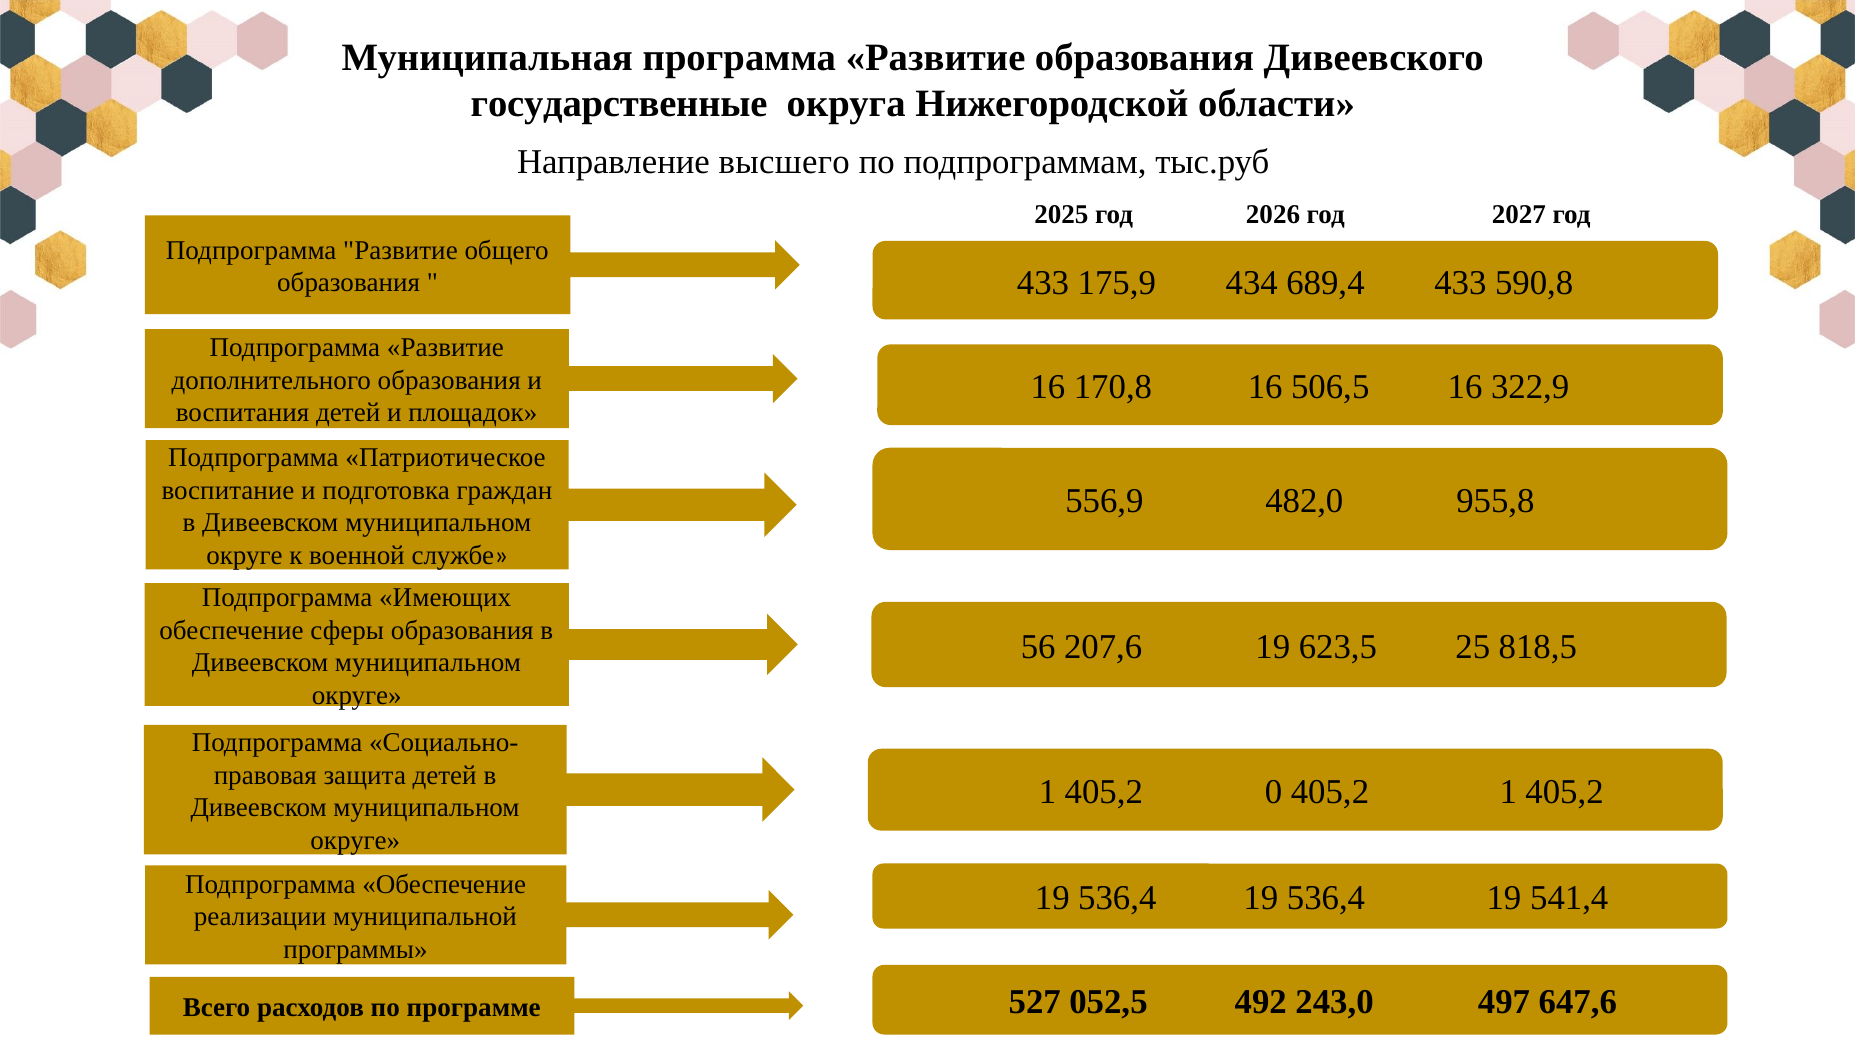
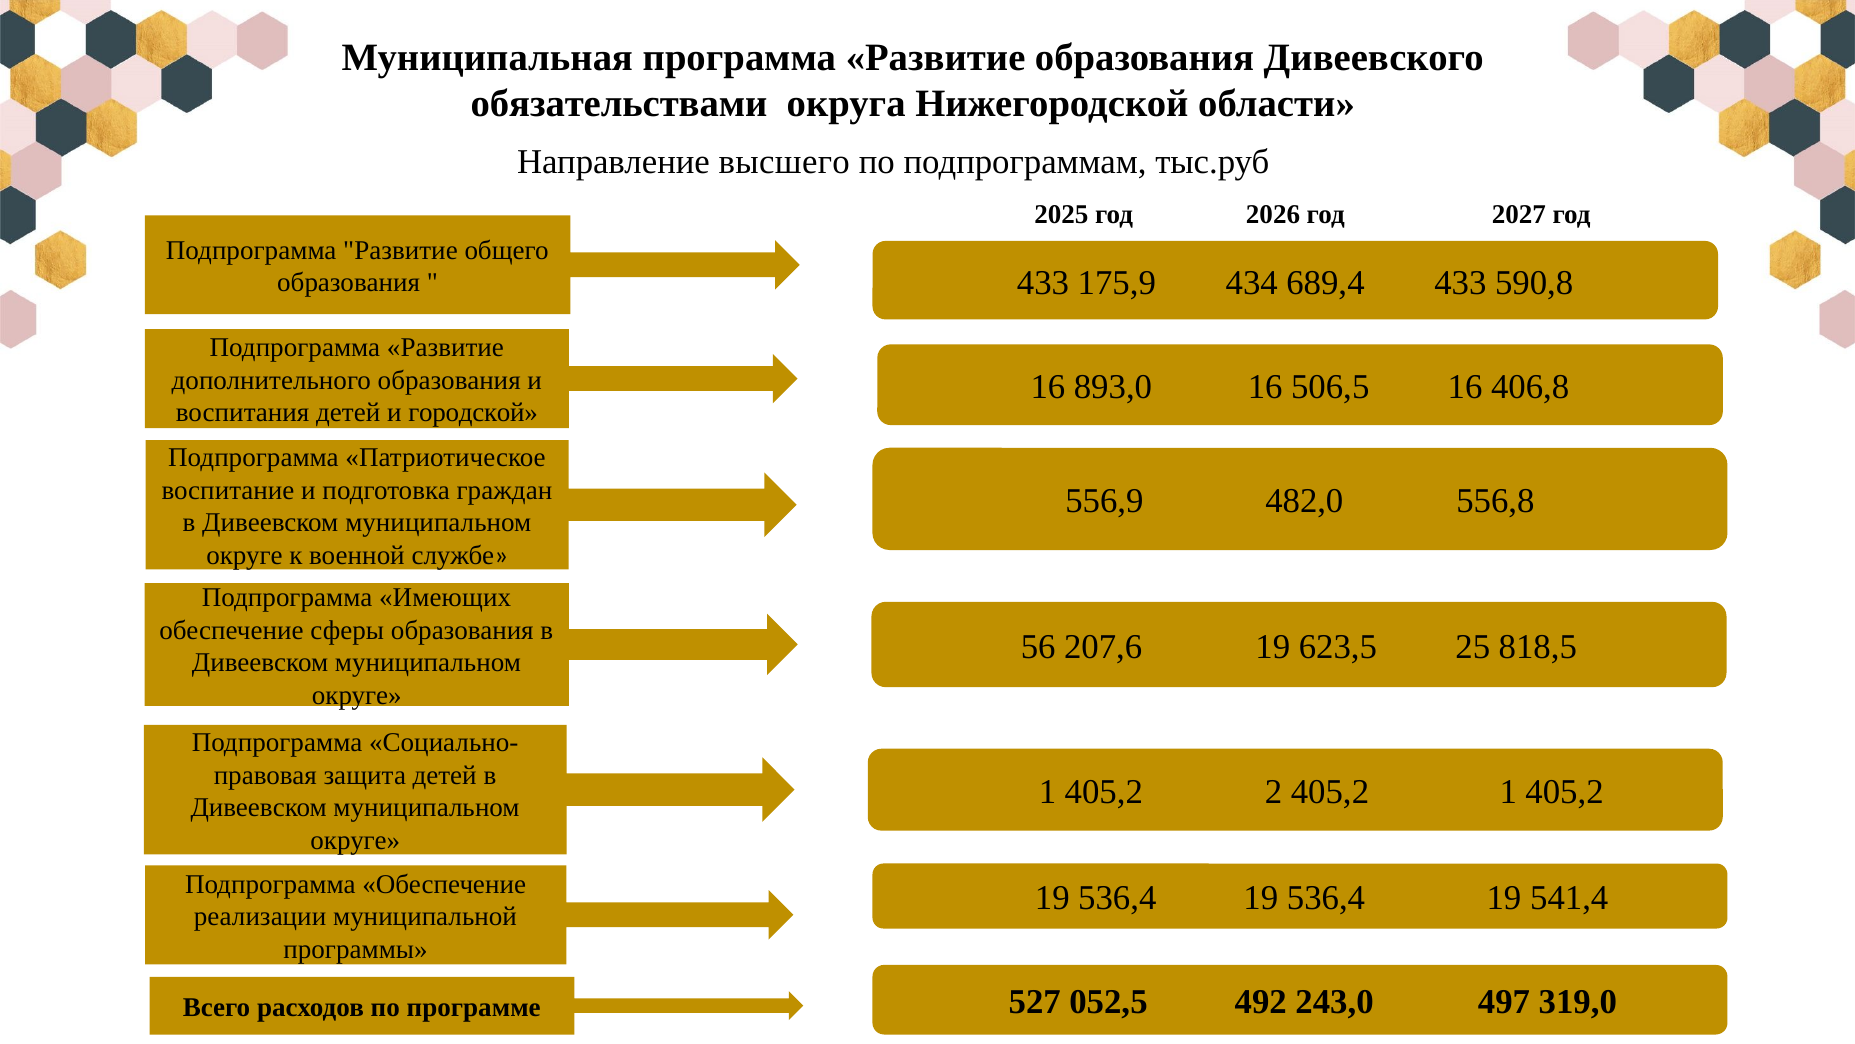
государственные: государственные -> обязательствами (619, 104)
170,8: 170,8 -> 893,0 (1113, 387)
322,9: 322,9 -> 406,8 (1530, 387)
площадок: площадок -> городской (473, 413)
955,8: 955,8 -> 556,8 (1495, 501)
0: 0 -> 2 (1274, 792)
647,6: 647,6 -> 319,0 (1578, 1002)
